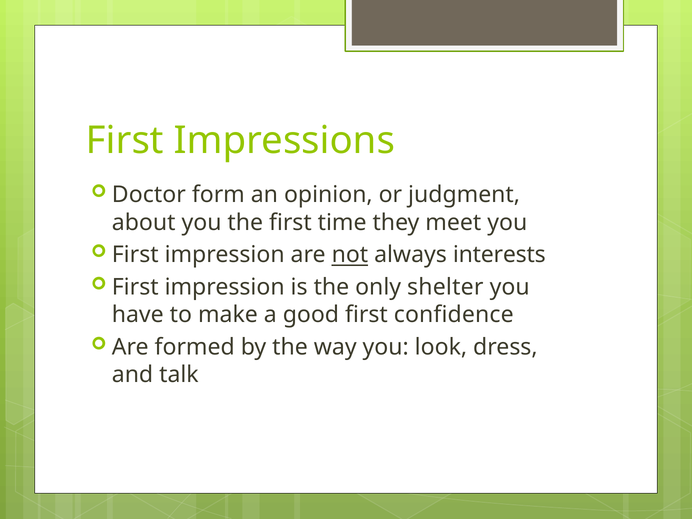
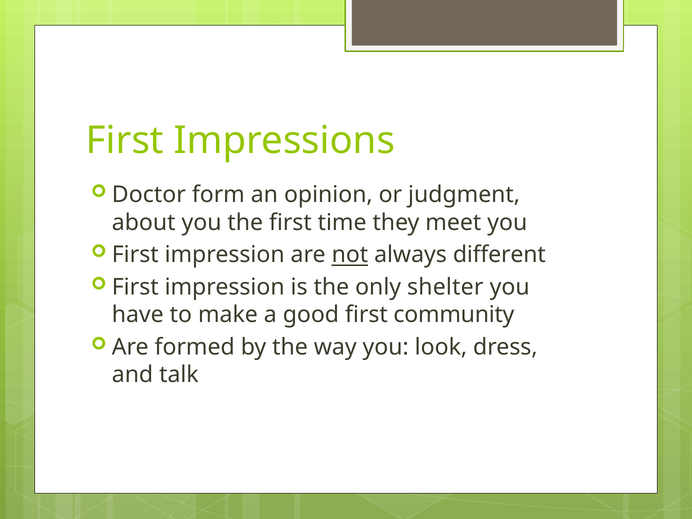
interests: interests -> different (499, 255)
confidence: confidence -> community (454, 315)
